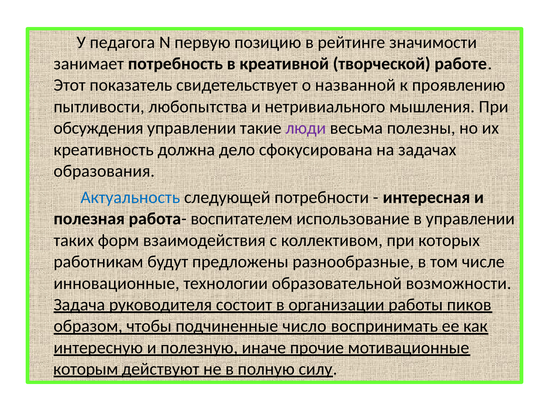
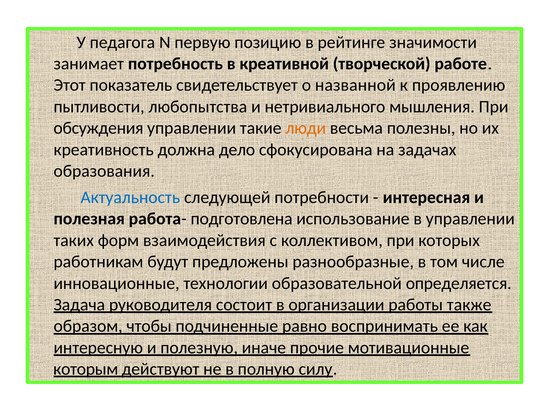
люди colour: purple -> orange (306, 128)
воспитателем: воспитателем -> подготовлена (242, 219)
возможности: возможности -> определяется (459, 284)
пиков: пиков -> также (469, 305)
число: число -> равно (304, 327)
